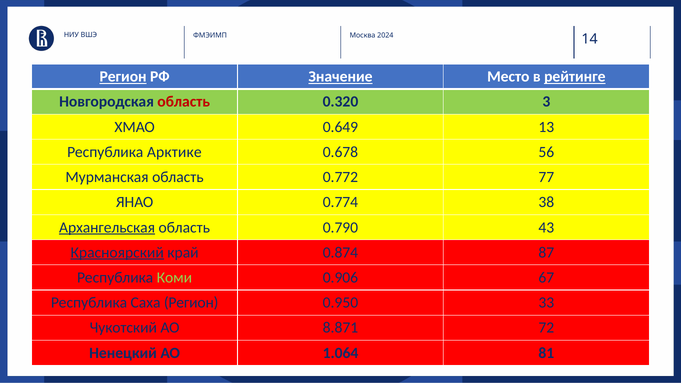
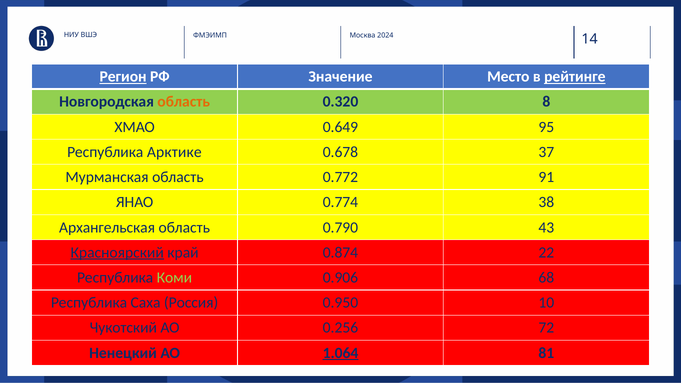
Значение underline: present -> none (340, 77)
область colour: red -> orange (184, 102)
3: 3 -> 8 (546, 102)
13: 13 -> 95 (546, 127)
56: 56 -> 37 (546, 152)
77: 77 -> 91 (546, 177)
Архангельская underline: present -> none (107, 227)
87: 87 -> 22 (546, 253)
67: 67 -> 68 (546, 278)
Саха Регион: Регион -> Россия (191, 303)
33: 33 -> 10 (546, 303)
8.871: 8.871 -> 0.256 (340, 328)
1.064 underline: none -> present (340, 353)
